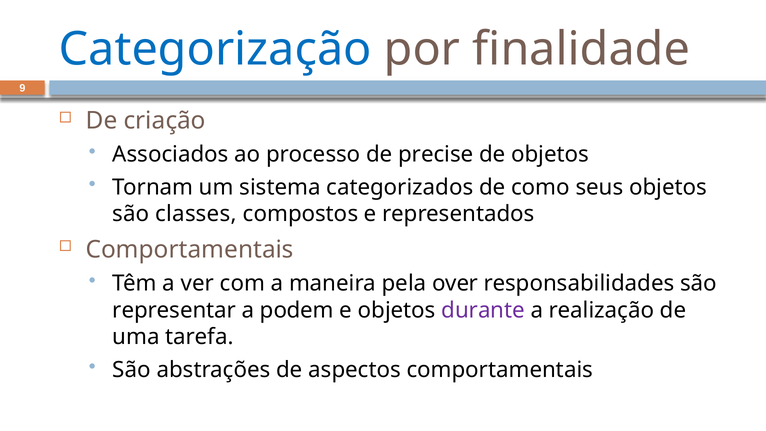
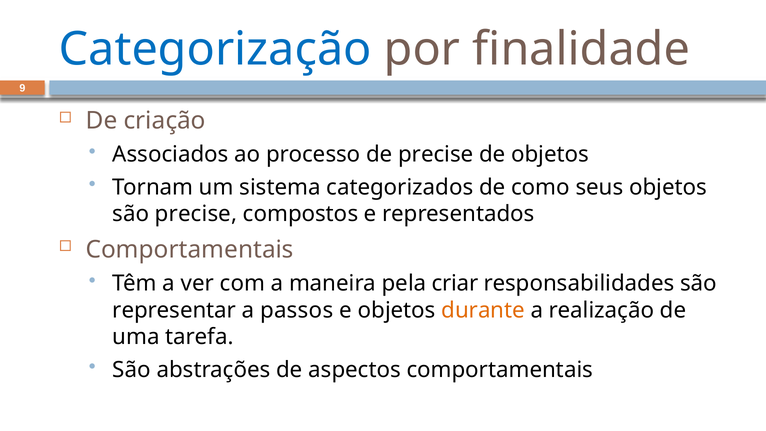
são classes: classes -> precise (196, 214)
over: over -> criar (455, 283)
podem: podem -> passos (297, 310)
durante colour: purple -> orange (483, 310)
